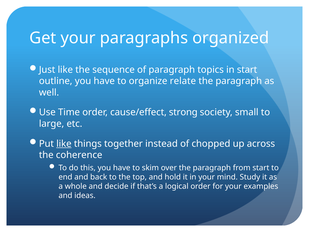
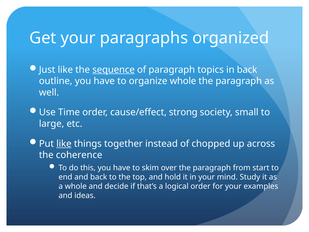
sequence underline: none -> present (114, 70)
in start: start -> back (247, 70)
organize relate: relate -> whole (183, 81)
